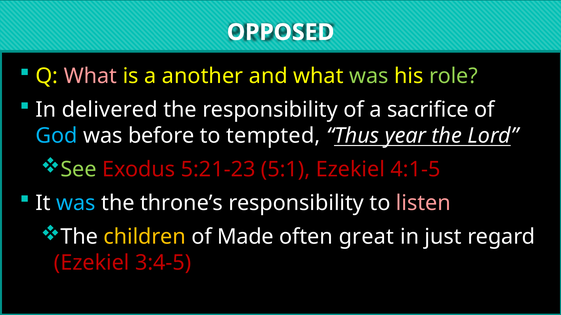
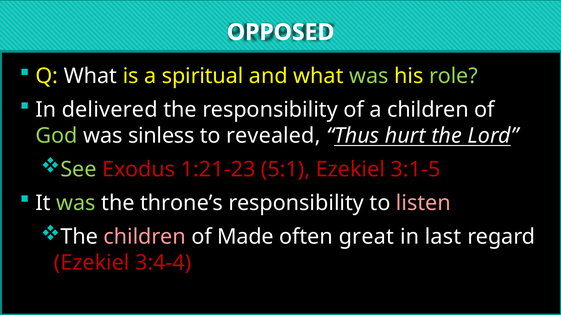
What colour: pink -> white (90, 76)
another: another -> spiritual (203, 76)
a sacrifice: sacrifice -> children (428, 110)
God colour: light blue -> light green (57, 136)
before: before -> sinless (161, 136)
tempted: tempted -> revealed (273, 136)
year: year -> hurt (405, 136)
5:21-23: 5:21-23 -> 1:21-23 (218, 170)
4:1-5: 4:1-5 -> 3:1-5 (415, 170)
was colour: light blue -> light green (76, 203)
children colour: yellow -> pink (145, 237)
just: just -> last (443, 237)
3:4-5: 3:4-5 -> 3:4-4 (163, 263)
